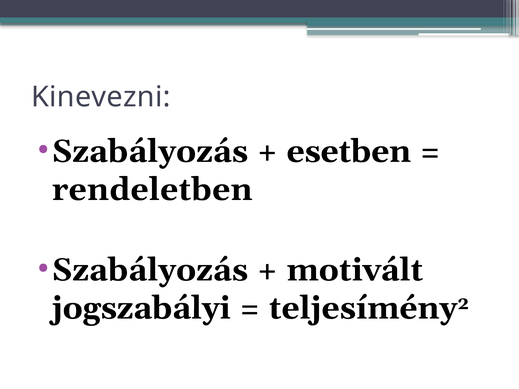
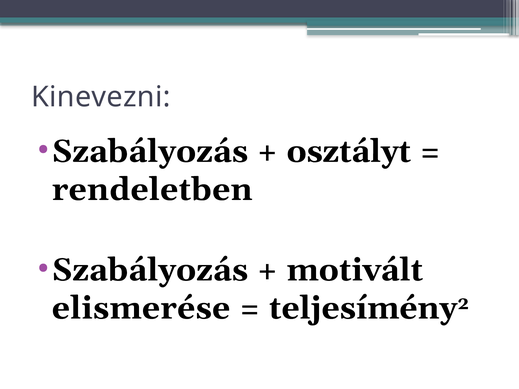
esetben: esetben -> osztályt (349, 152)
jogszabályi: jogszabályi -> elismerése (141, 308)
